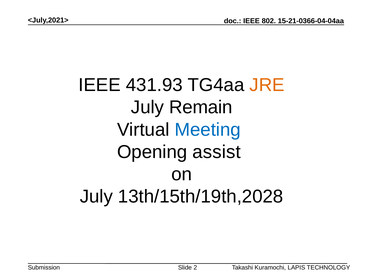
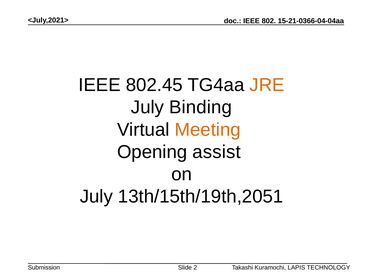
431.93: 431.93 -> 802.45 (154, 85)
Remain: Remain -> Binding (201, 107)
Meeting colour: blue -> orange (208, 130)
13th/15th/19th,2028: 13th/15th/19th,2028 -> 13th/15th/19th,2051 (201, 197)
